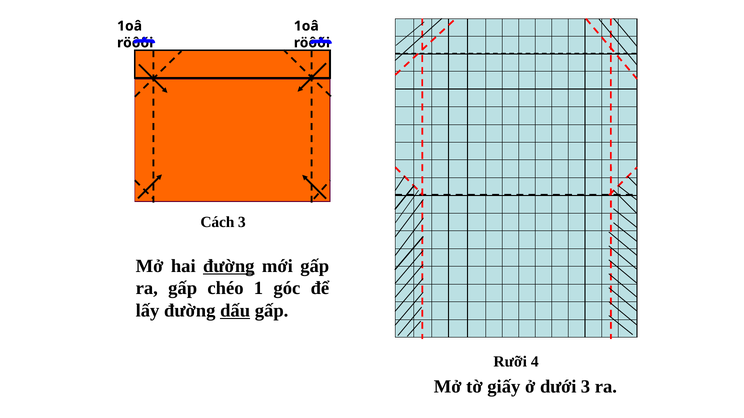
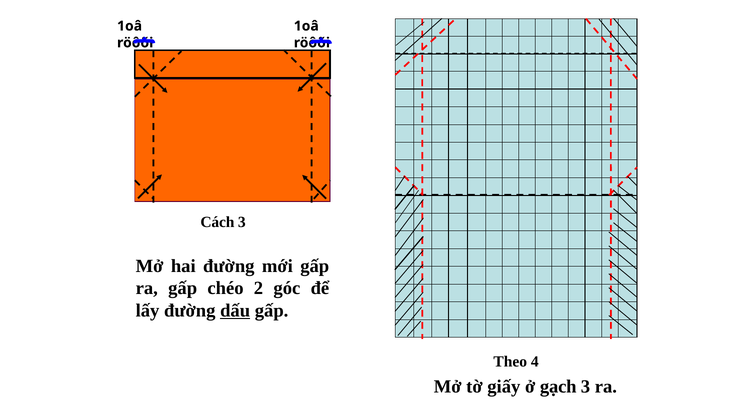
đường underline: present -> none (229, 266)
1: 1 -> 2 (259, 289)
Rưỡi: Rưỡi -> Theo (510, 362)
dưới: dưới -> gạch (558, 387)
